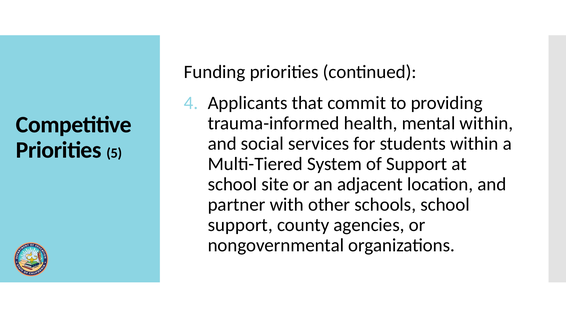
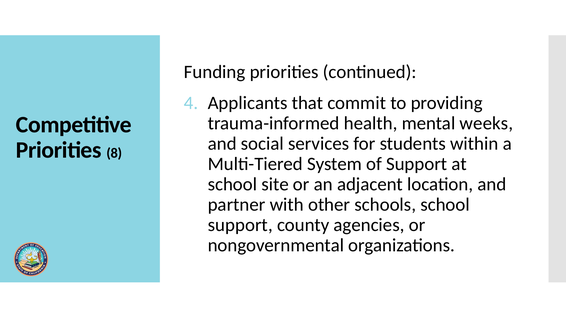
mental within: within -> weeks (486, 123)
5: 5 -> 8 (114, 153)
